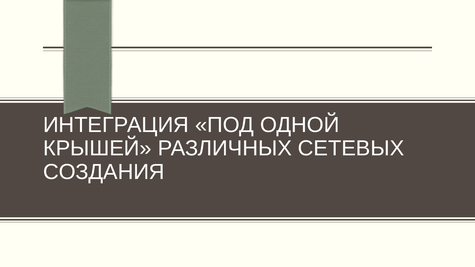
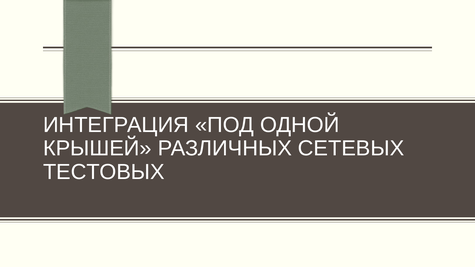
СОЗДАНИЯ: СОЗДАНИЯ -> ТЕСТОВЫХ (104, 172)
